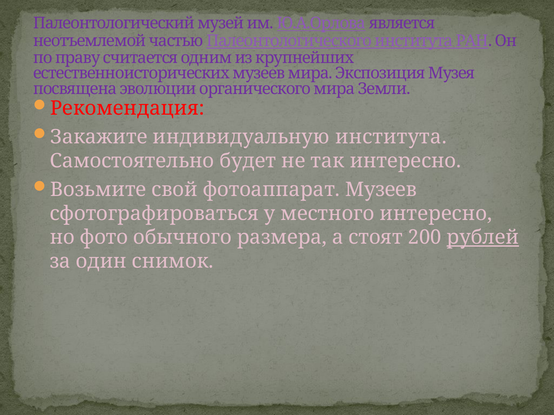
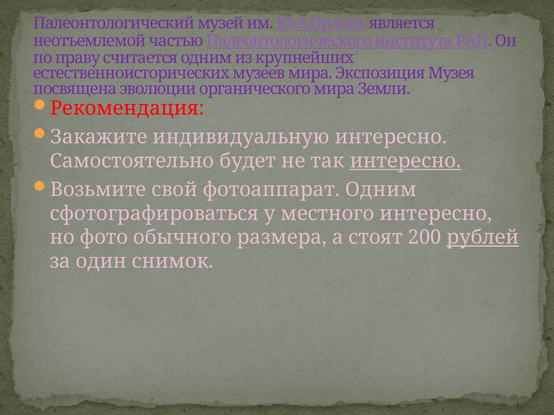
индивидуальную института: института -> интересно (391, 137)
интересно underline: none -> present (405, 161)
фотоаппарат Музеев: Музеев -> Одним (381, 190)
